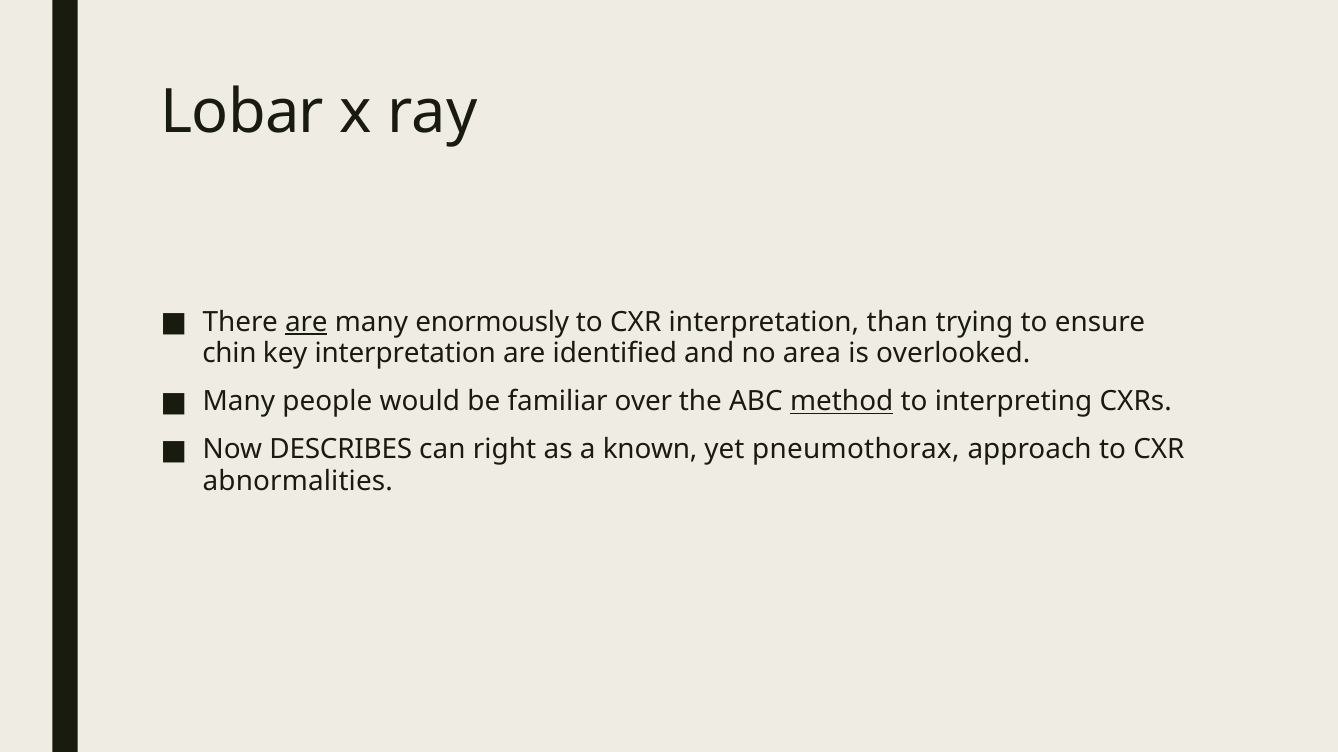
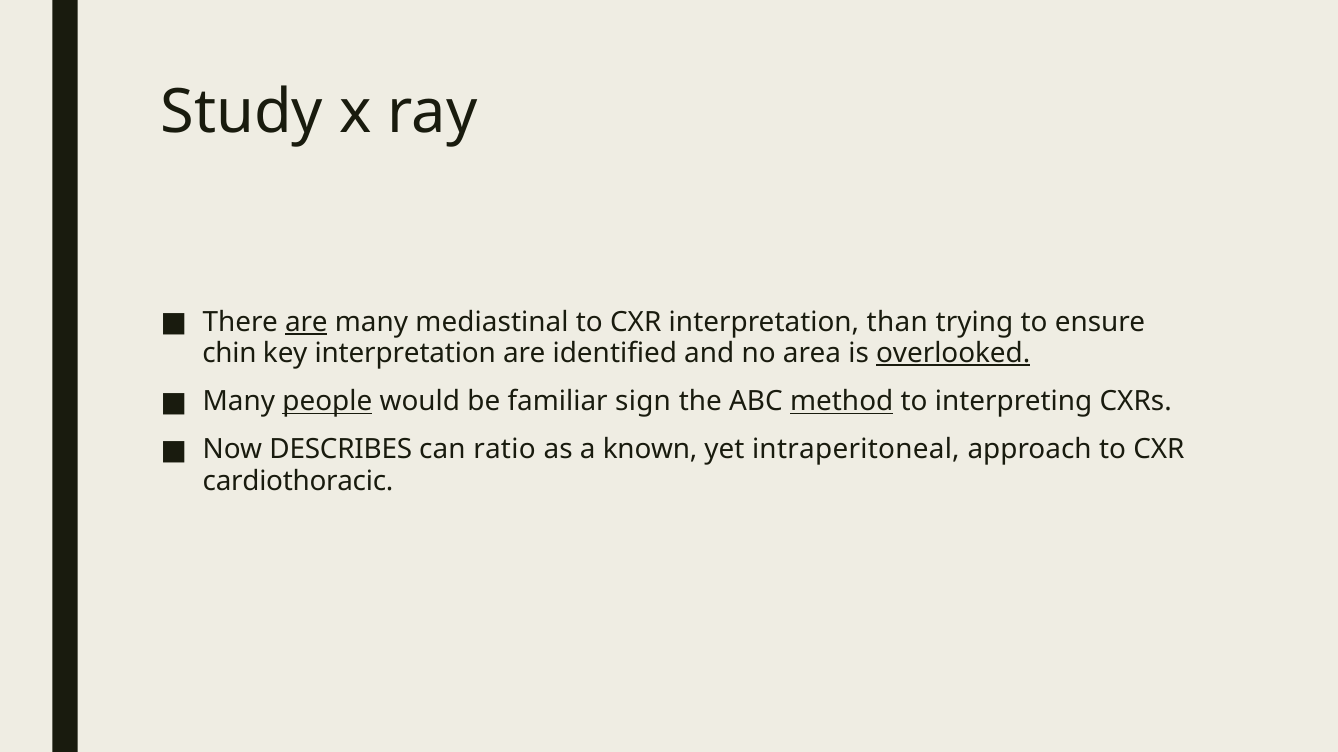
Lobar: Lobar -> Study (242, 112)
enormously: enormously -> mediastinal (492, 322)
overlooked underline: none -> present (953, 354)
people underline: none -> present (327, 402)
over: over -> sign (643, 402)
right: right -> ratio (504, 450)
pneumothorax: pneumothorax -> intraperitoneal (856, 450)
abnormalities: abnormalities -> cardiothoracic (298, 482)
